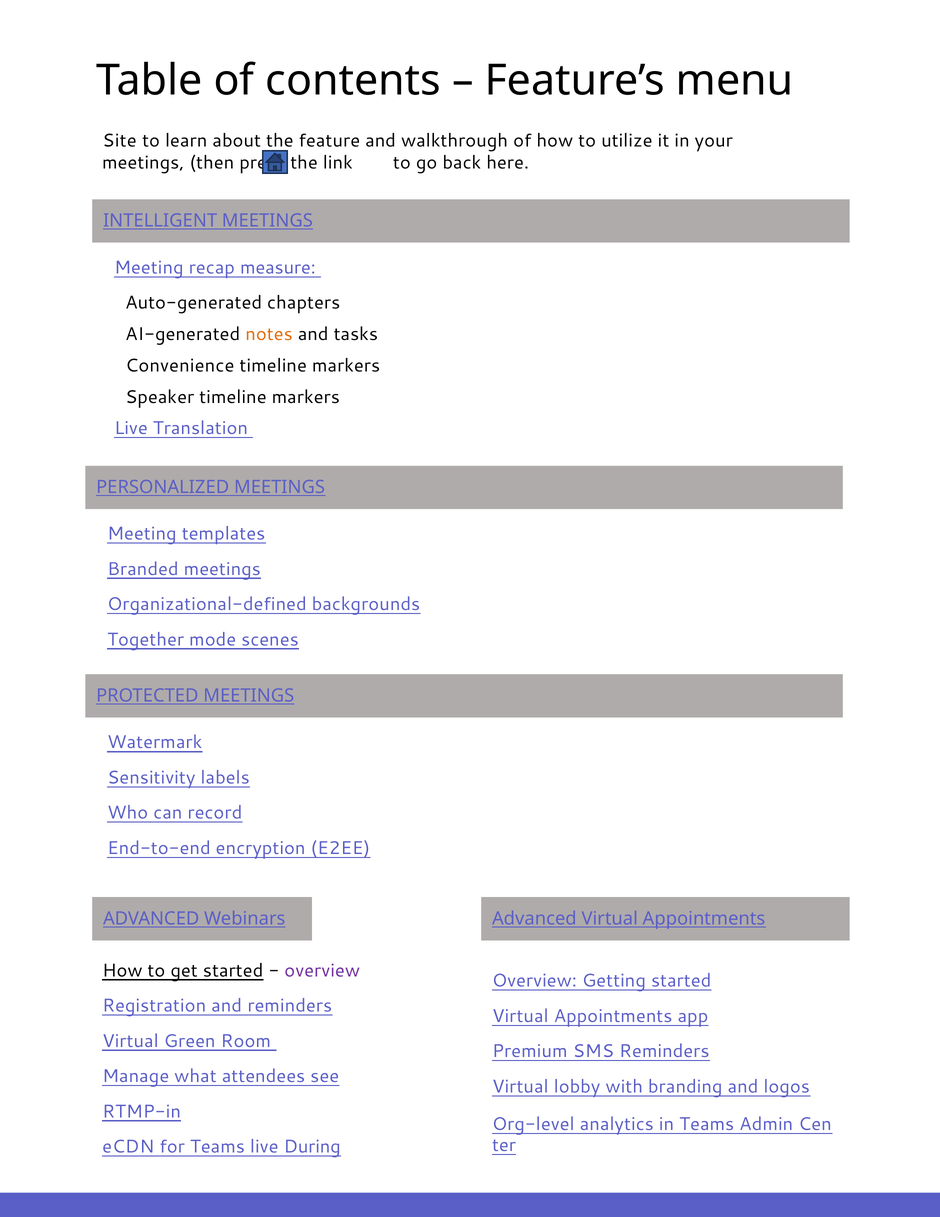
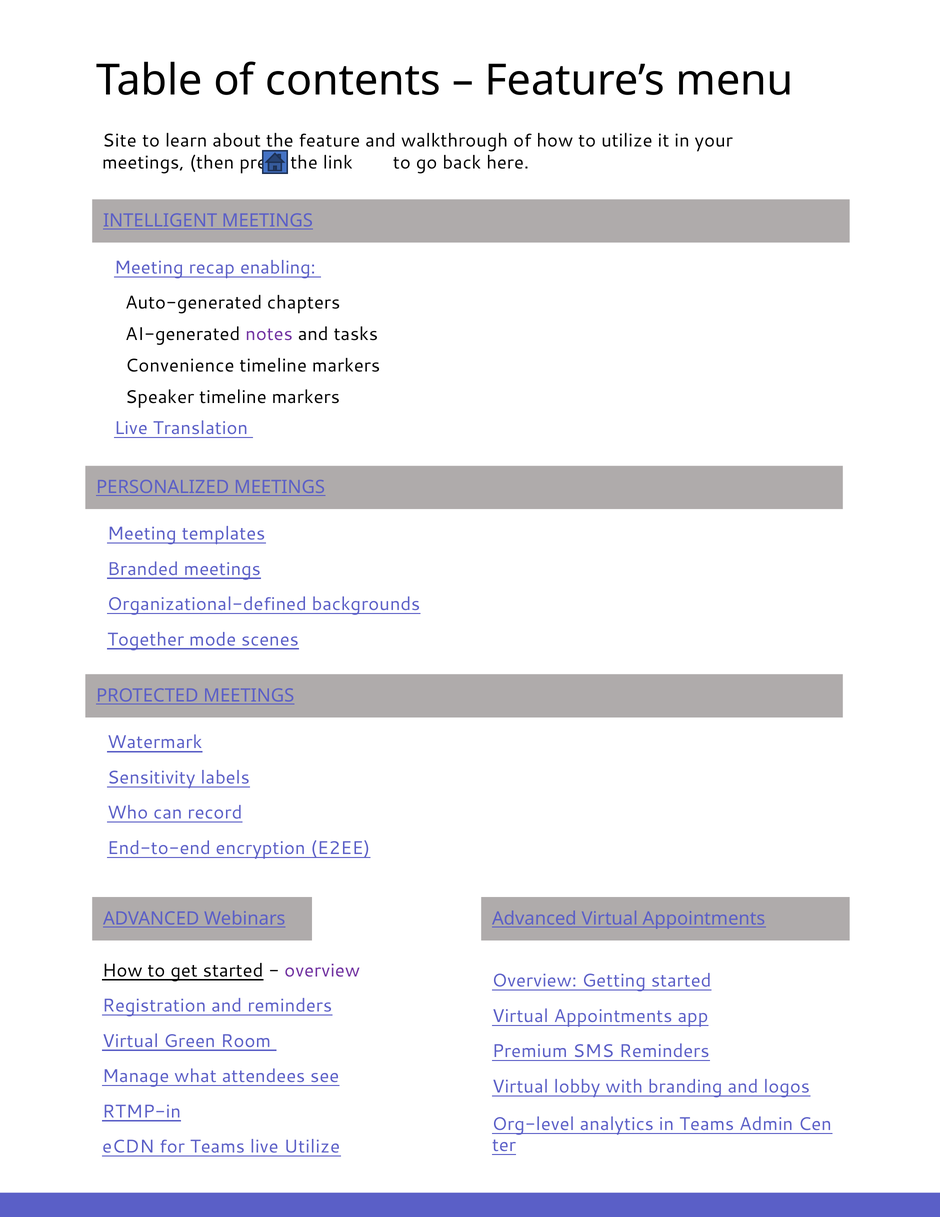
measure: measure -> enabling (278, 268)
notes colour: orange -> purple (269, 334)
live During: During -> Utilize (312, 1146)
